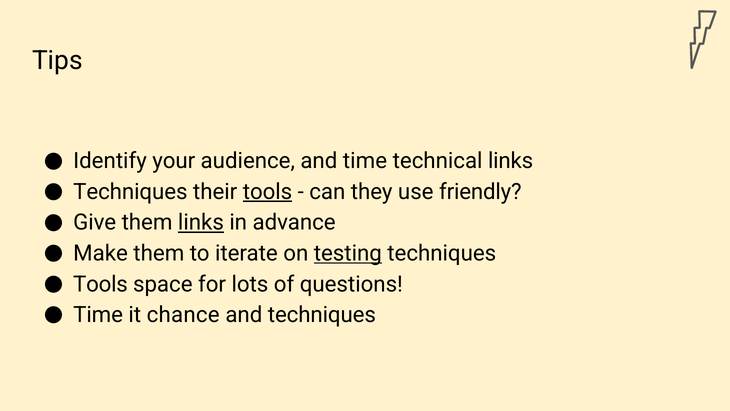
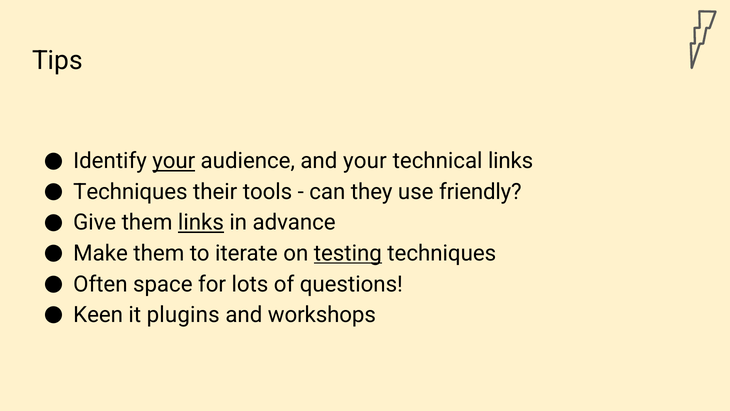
your underline: none -> present (174, 161)
and time: time -> your (365, 161)
tools underline: present -> none (268, 192)
Tools: Tools -> Often (100, 284)
Time: Time -> Keen (98, 315)
chance: chance -> plugins (183, 315)
and techniques: techniques -> workshops (322, 315)
